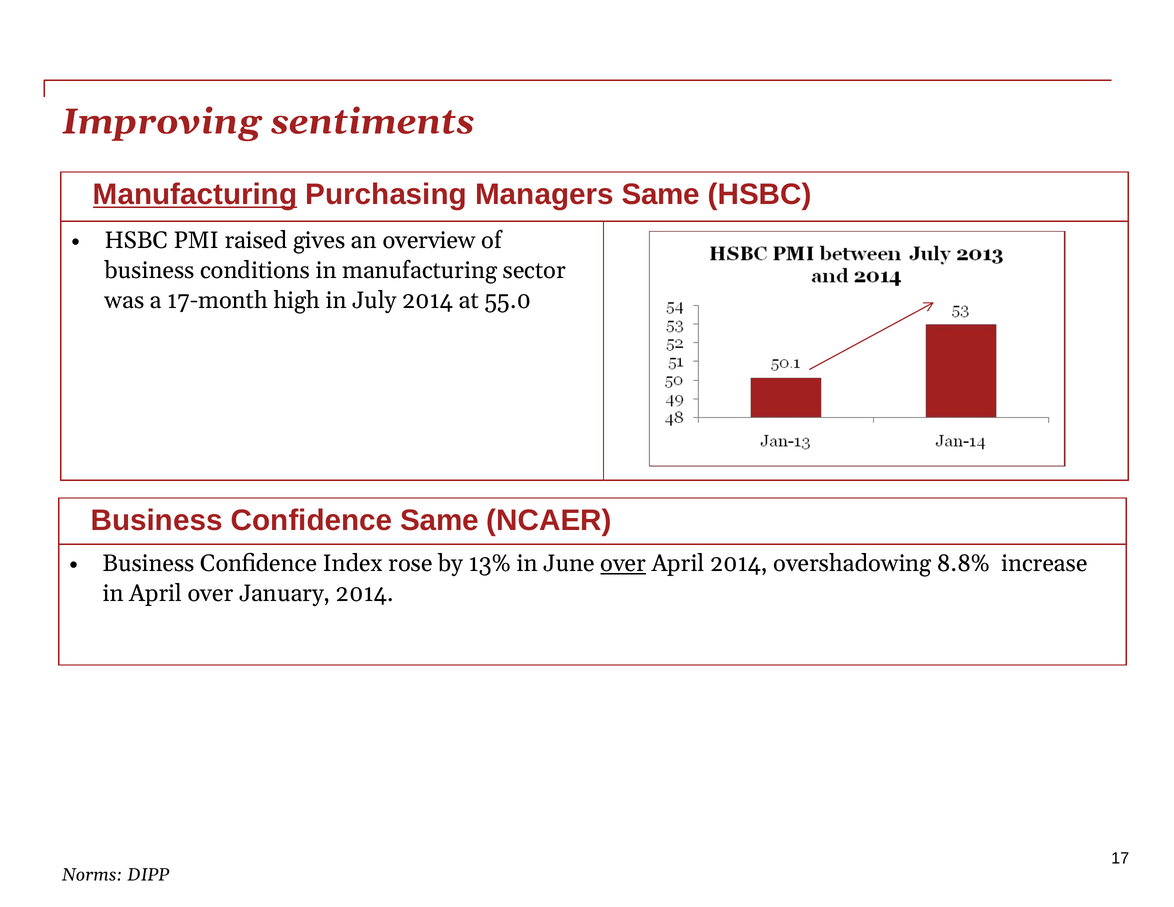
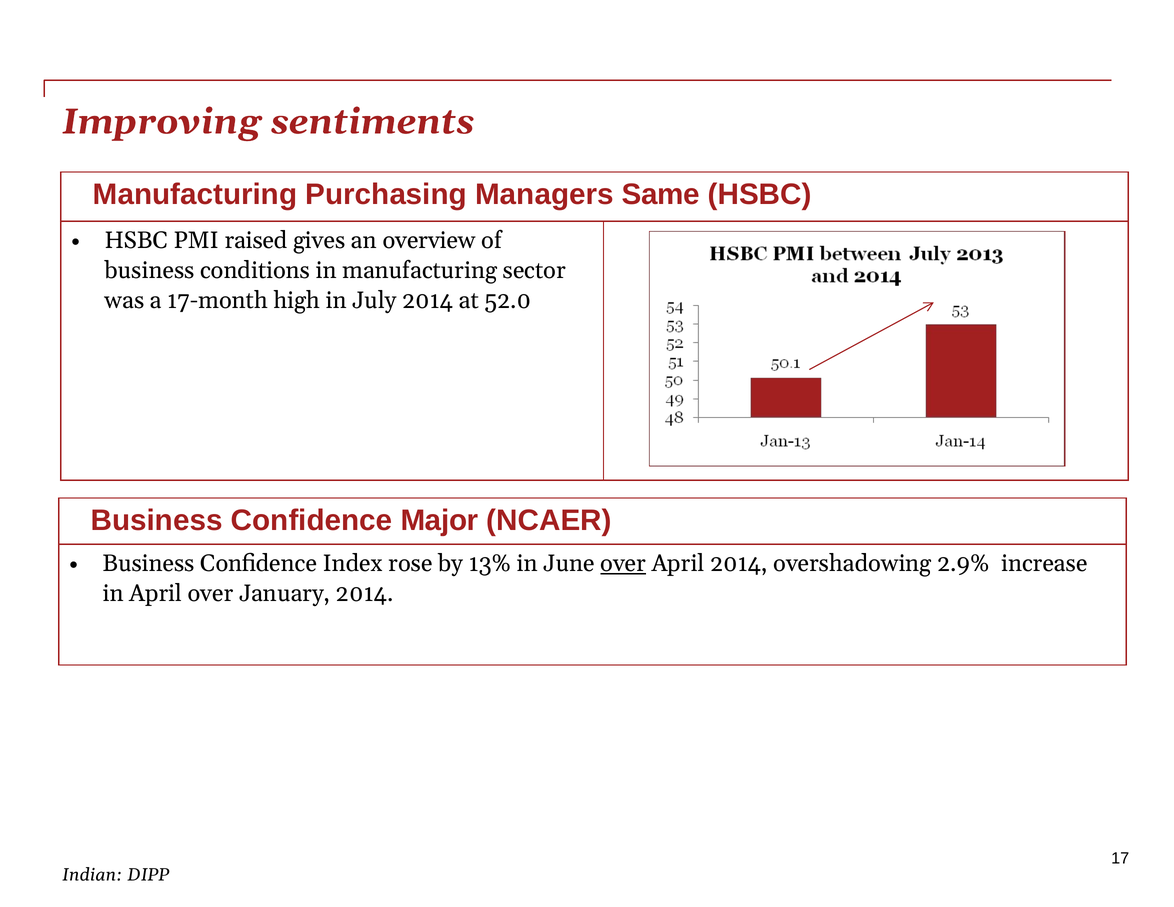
Manufacturing underline: present -> none (195, 195)
55.0: 55.0 -> 52.0 (508, 300)
Confidence Same: Same -> Major (439, 520)
8.8%: 8.8% -> 2.9% (963, 564)
Norms: Norms -> Indian (93, 875)
